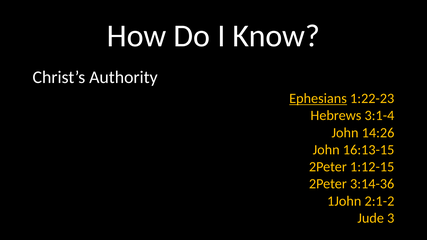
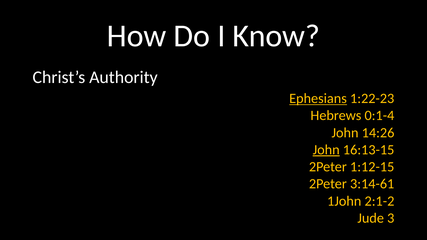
3:1-4: 3:1-4 -> 0:1-4 (379, 116)
John underline: none -> present (326, 150)
3:14-36: 3:14-36 -> 3:14-61 (372, 184)
